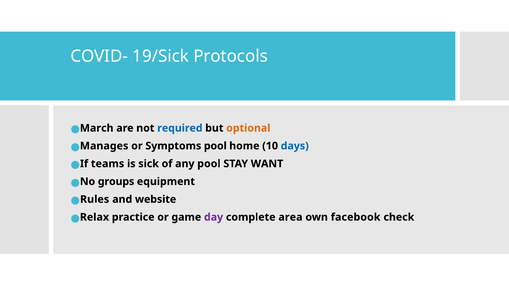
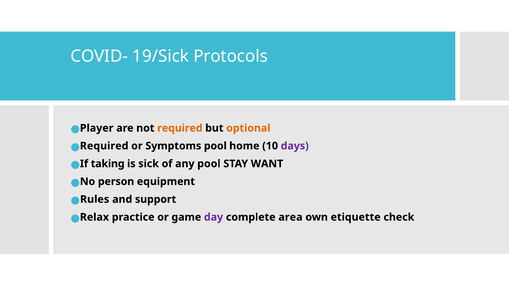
March: March -> Player (97, 128)
required colour: blue -> orange (180, 128)
Manages: Manages -> Required (104, 146)
days colour: blue -> purple (295, 146)
teams: teams -> taking (108, 164)
groups: groups -> person (116, 182)
website: website -> support (156, 200)
facebook: facebook -> etiquette (356, 217)
